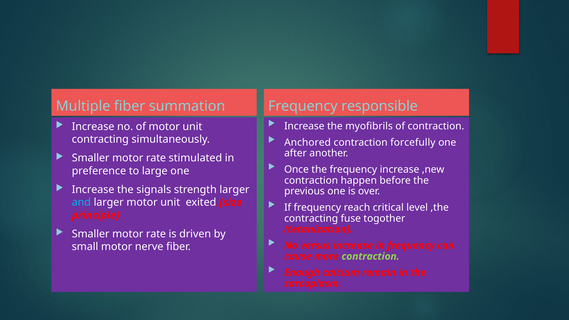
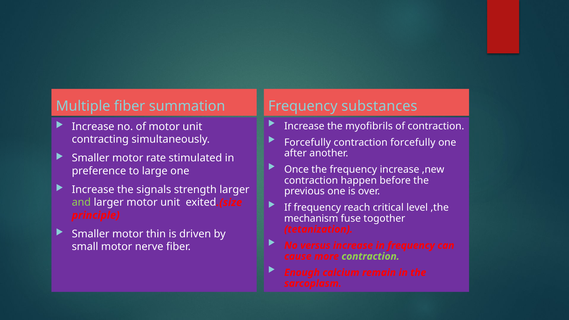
responsible: responsible -> substances (379, 106)
Anchored: Anchored -> Forcefully (308, 142)
and colour: light blue -> light green (81, 203)
contracting: contracting -> mechanism (311, 218)
rate: rate -> thin (156, 234)
